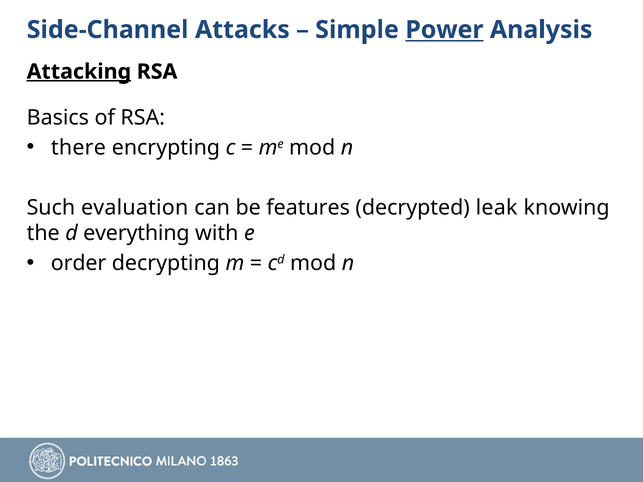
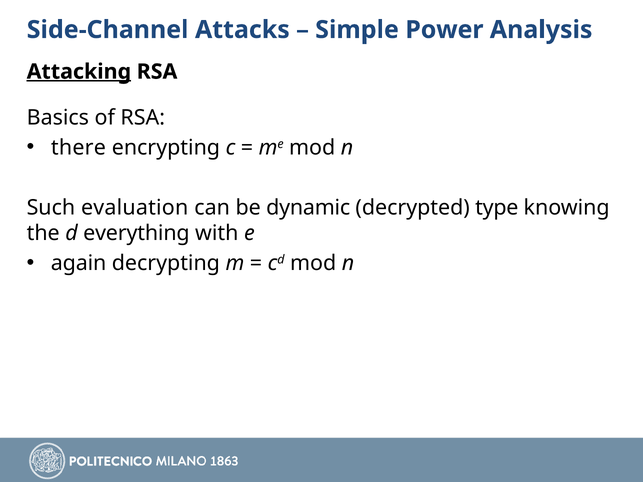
Power underline: present -> none (444, 30)
features: features -> dynamic (308, 208)
leak: leak -> type (497, 208)
order: order -> again (79, 263)
